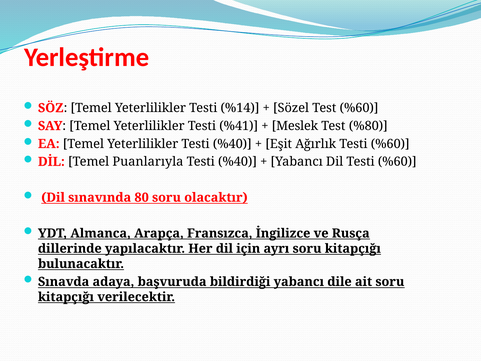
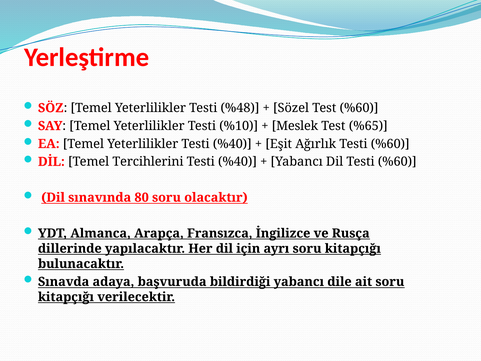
%14: %14 -> %48 (240, 108)
%41: %41 -> %10 (239, 126)
%80: %80 -> %65 (368, 126)
Puanlarıyla: Puanlarıyla -> Tercihlerini (148, 162)
